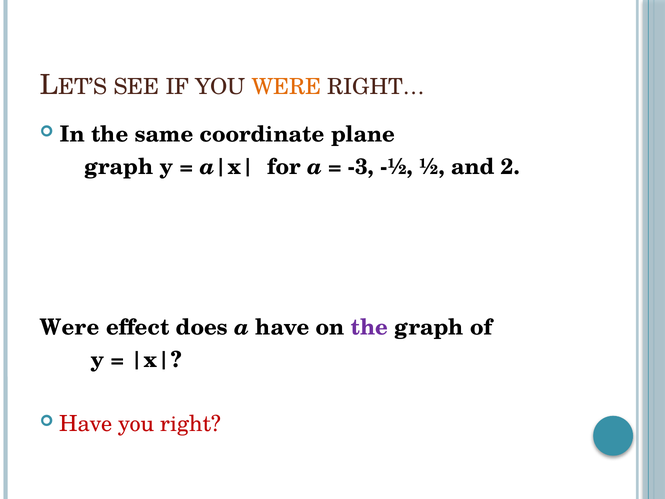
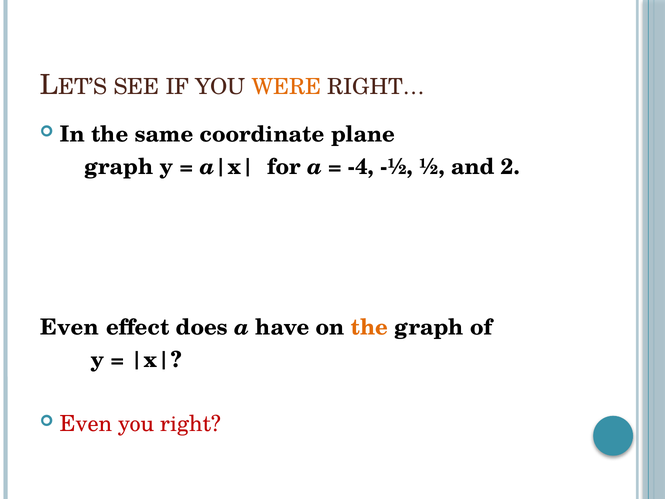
-3: -3 -> -4 (361, 167)
Were: Were -> Even (70, 327)
the colour: purple -> orange (369, 327)
Have: Have -> Even (86, 424)
